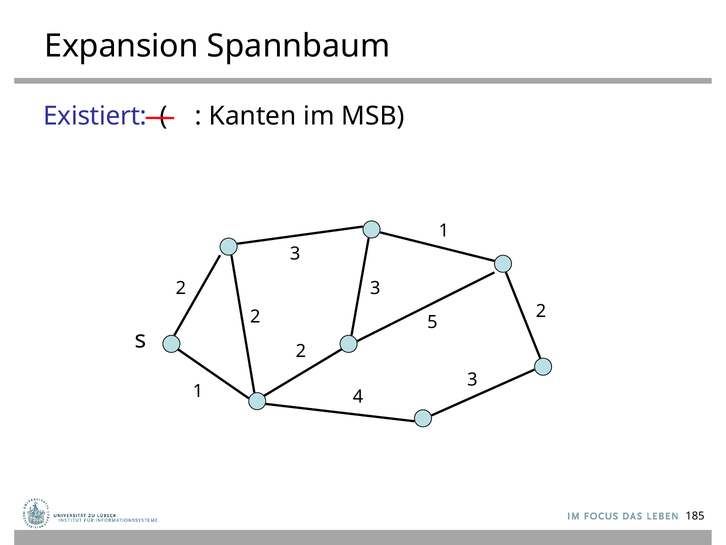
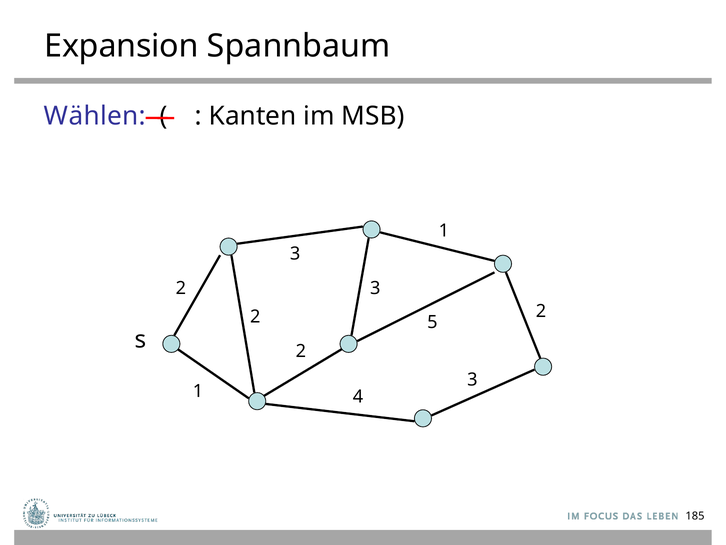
Existiert: Existiert -> Wählen (95, 116)
